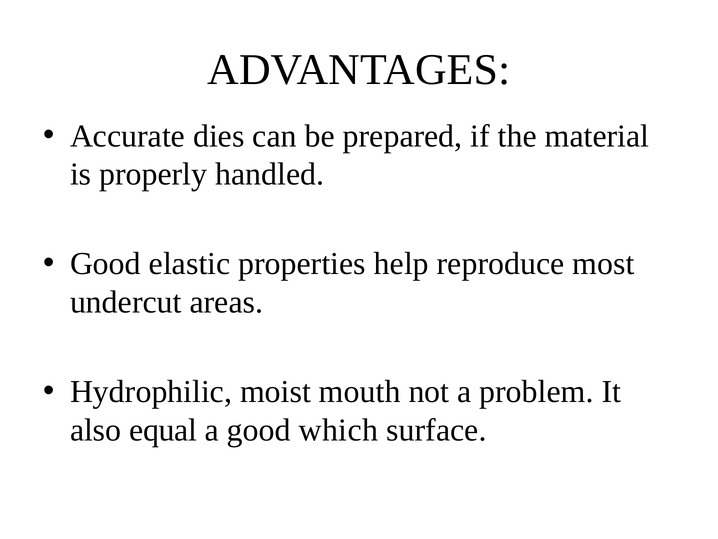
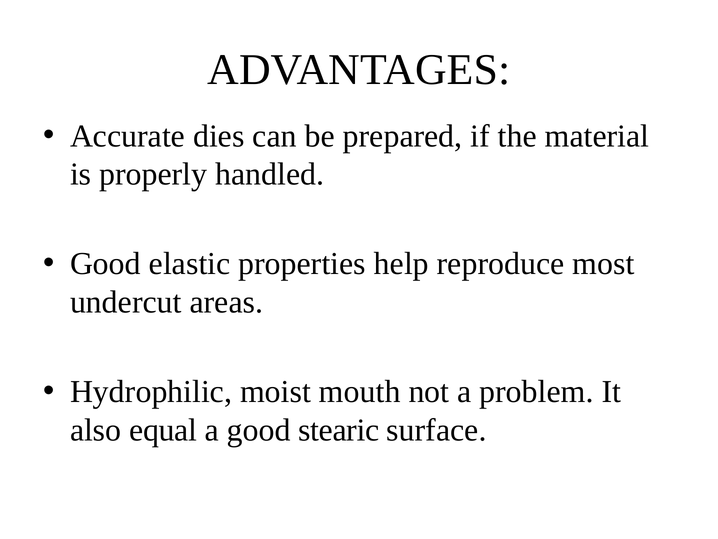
which: which -> stearic (339, 430)
